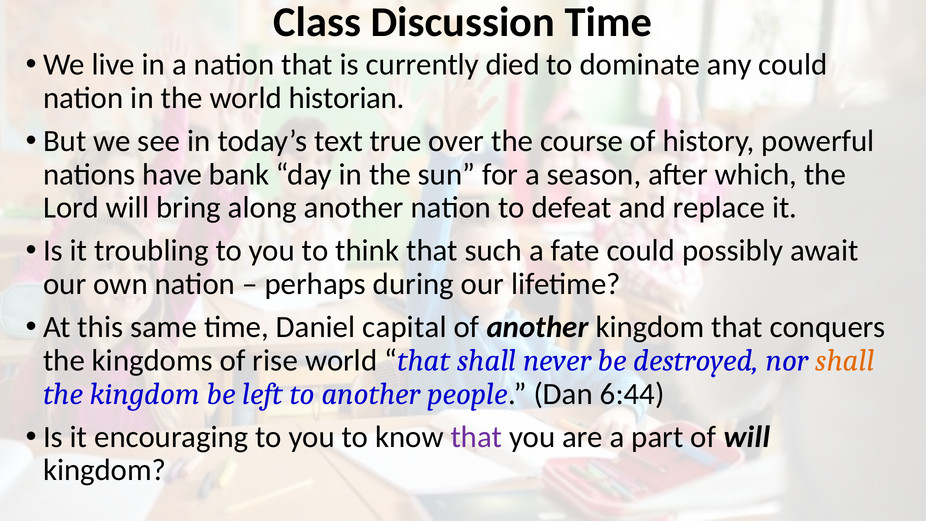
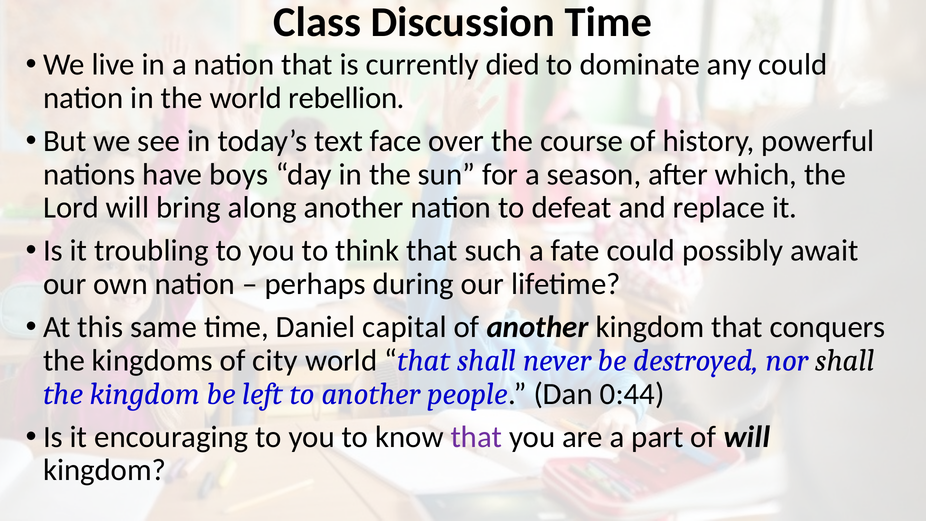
historian: historian -> rebellion (347, 98)
true: true -> face (396, 141)
bank: bank -> boys (239, 174)
rise: rise -> city (275, 360)
shall colour: orange -> black (845, 360)
6:44: 6:44 -> 0:44 (632, 394)
